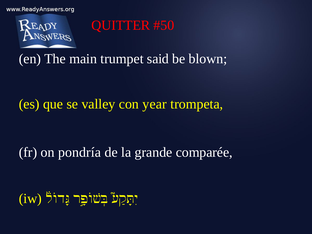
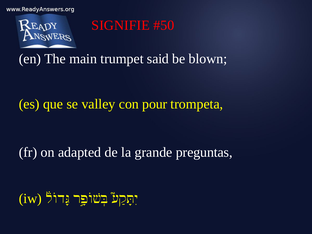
QUITTER: QUITTER -> SIGNIFIE (121, 25)
year: year -> pour (155, 104)
pondría: pondría -> adapted (80, 152)
comparée: comparée -> preguntas (204, 152)
